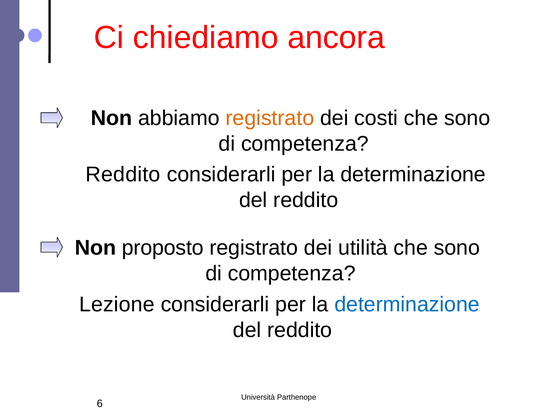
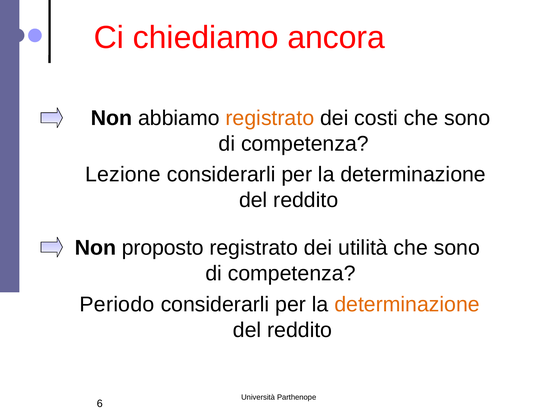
Reddito: Reddito -> Lezione (123, 174)
Lezione: Lezione -> Periodo (117, 304)
determinazione colour: blue -> orange (407, 304)
